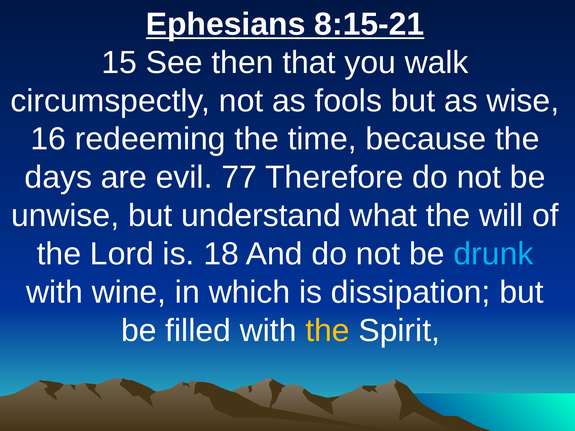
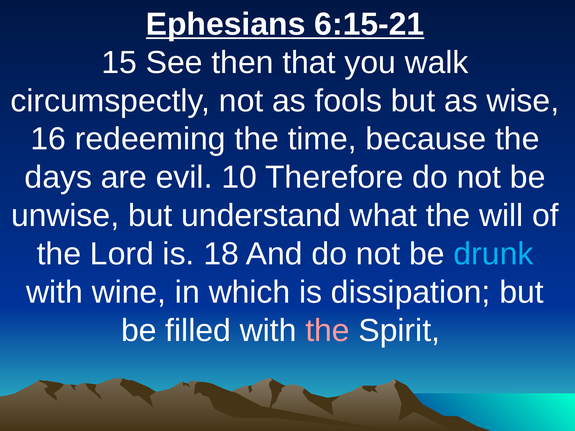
8:15-21: 8:15-21 -> 6:15-21 (369, 24)
77: 77 -> 10 (239, 178)
the colour: yellow -> pink (328, 331)
